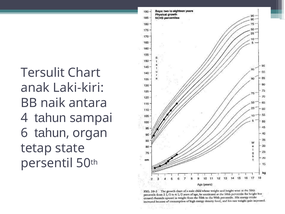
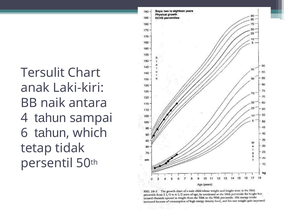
organ: organ -> which (90, 133)
state: state -> tidak (70, 148)
